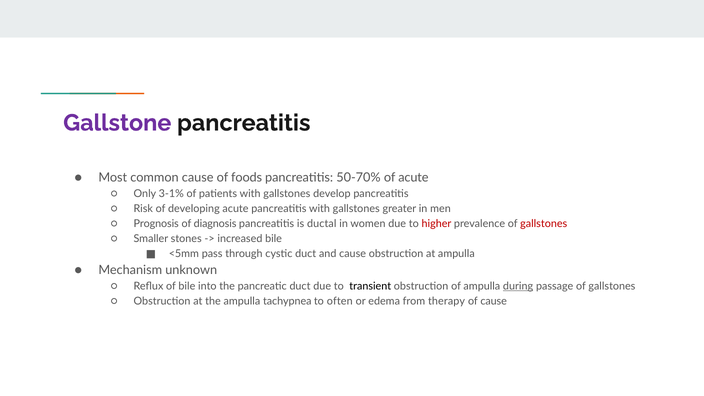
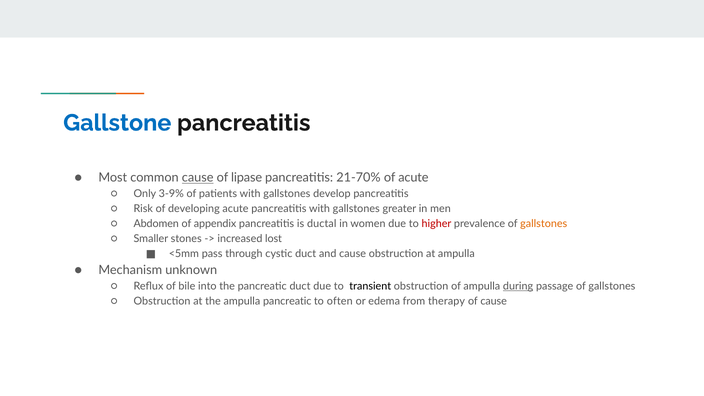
Gallstone colour: purple -> blue (117, 123)
cause underline: none -> present (198, 178)
foods: foods -> lipase (247, 178)
50-70%: 50-70% -> 21-70% (358, 178)
3-1%: 3-1% -> 3-9% (171, 194)
Prognosis: Prognosis -> Abdomen (156, 224)
diagnosis: diagnosis -> appendix (215, 224)
gallstones colour: red -> orange (544, 224)
increased bile: bile -> lost (274, 239)
ampulla tachypnea: tachypnea -> pancreatic (287, 301)
